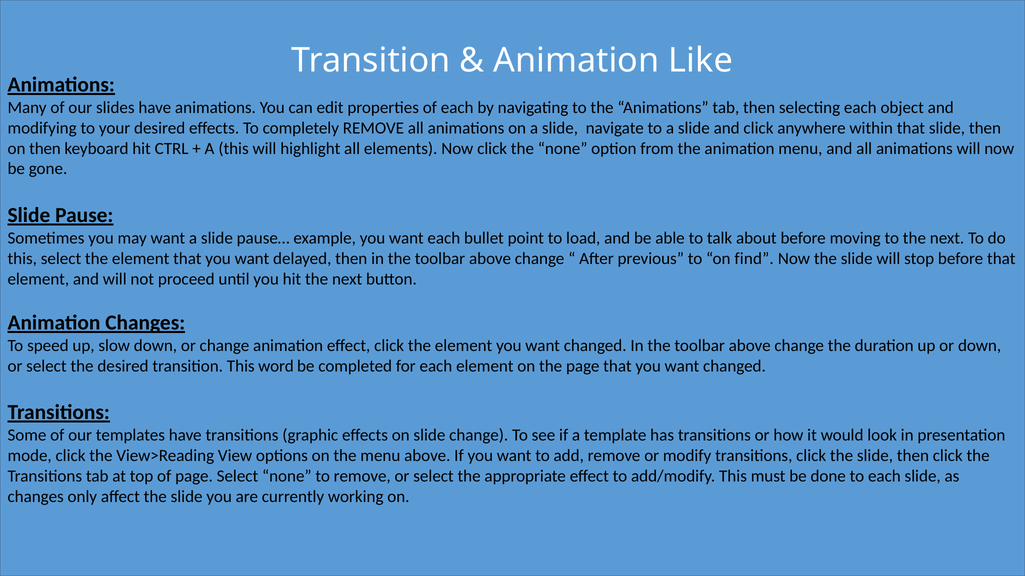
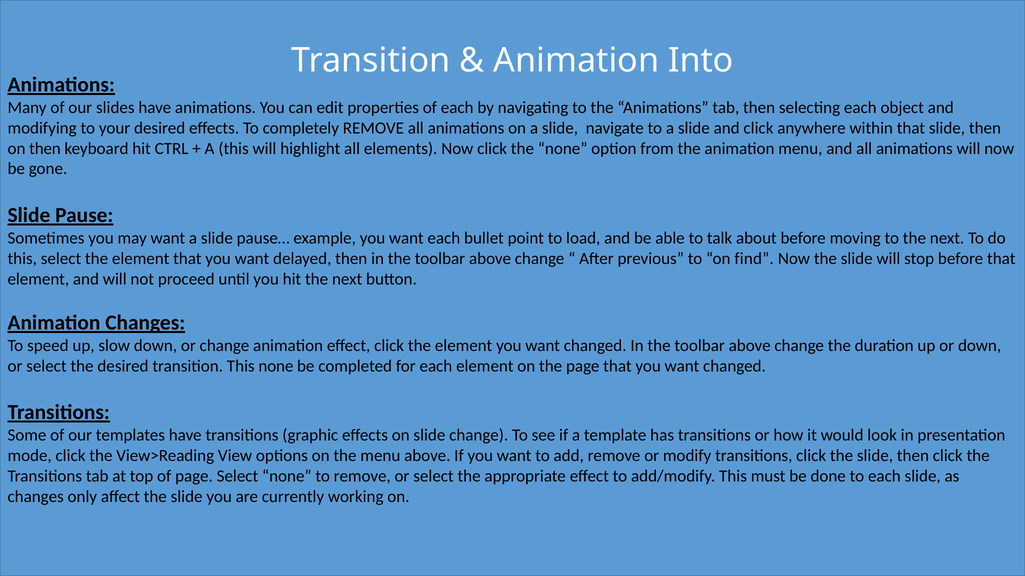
Like: Like -> Into (701, 60)
This word: word -> none (276, 366)
